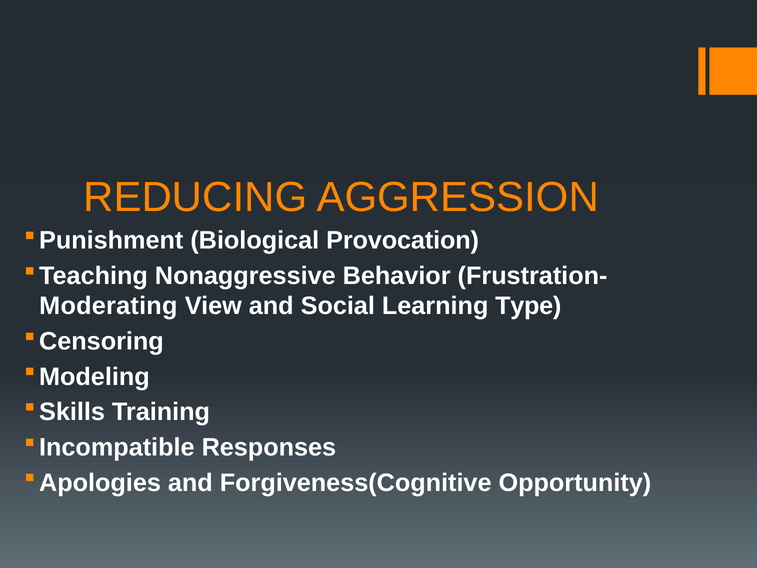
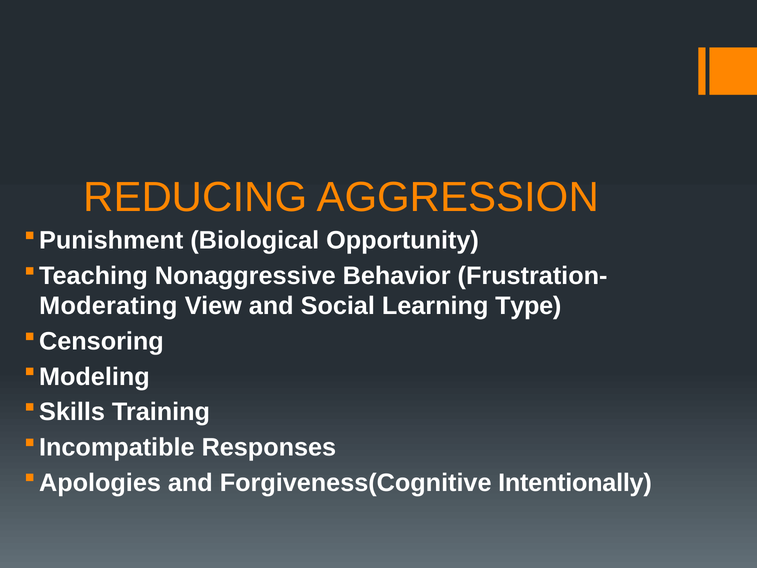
Provocation: Provocation -> Opportunity (403, 240)
Opportunity: Opportunity -> Intentionally (575, 483)
